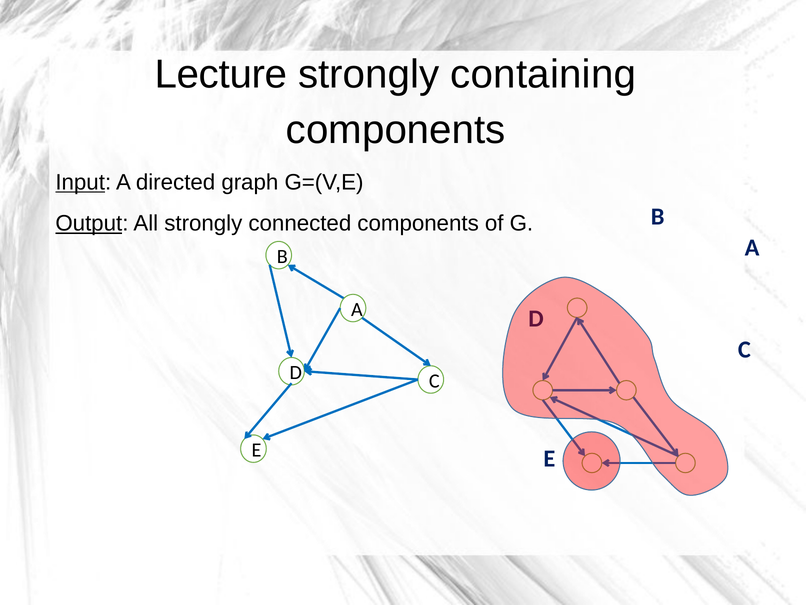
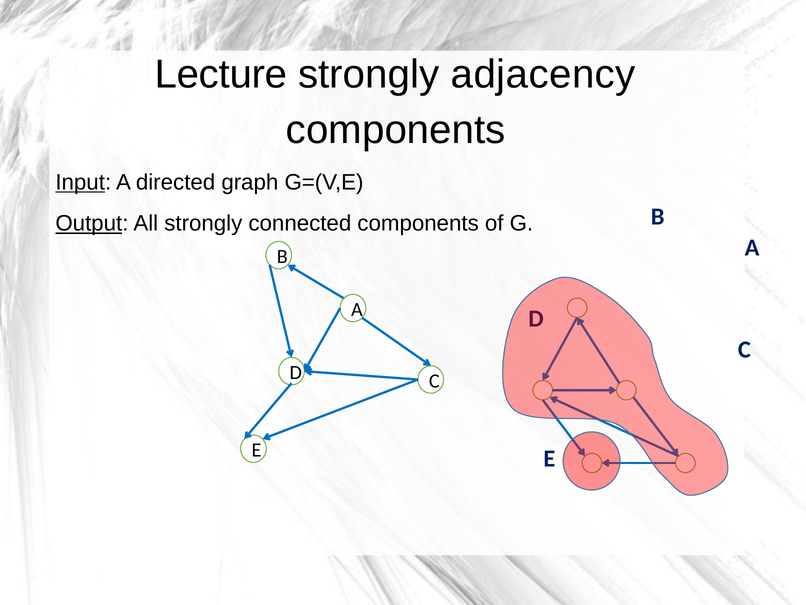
containing: containing -> adjacency (543, 74)
